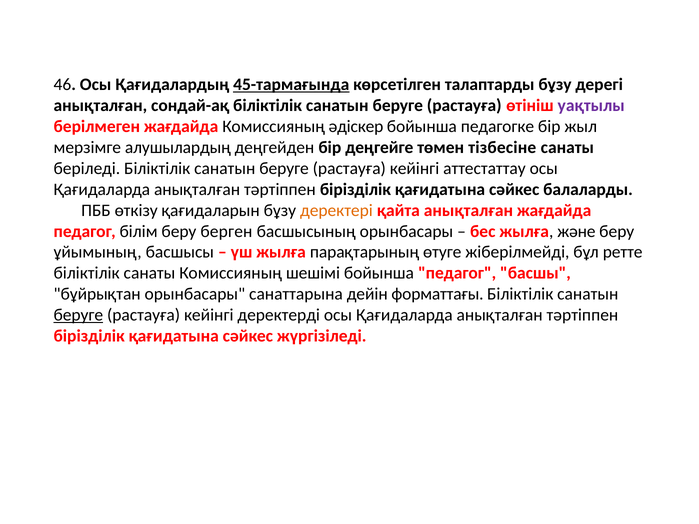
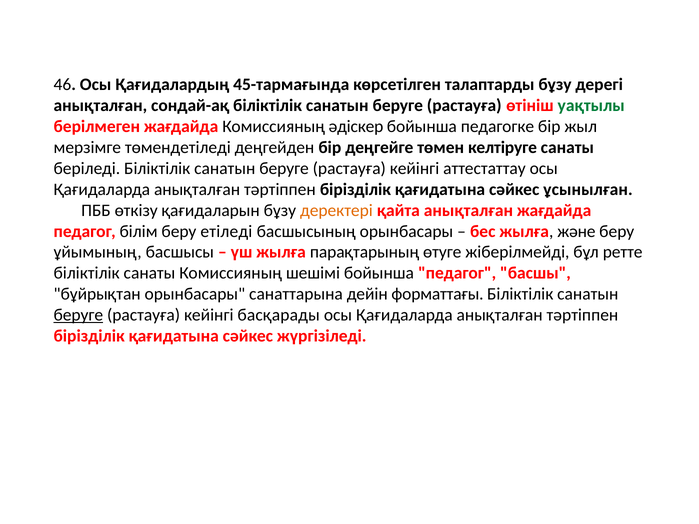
45-тармағында underline: present -> none (291, 85)
уақтылы colour: purple -> green (591, 106)
алушылардың: алушылардың -> төмендетіледі (178, 147)
тізбесіне: тізбесіне -> келтіруге (502, 147)
балаларды: балаларды -> ұсынылған (588, 189)
берген: берген -> етіледі (226, 231)
деректерді: деректерді -> басқарады (279, 315)
